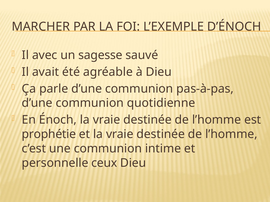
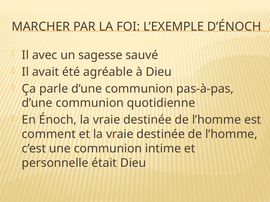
prophétie: prophétie -> comment (49, 134)
ceux: ceux -> était (104, 163)
